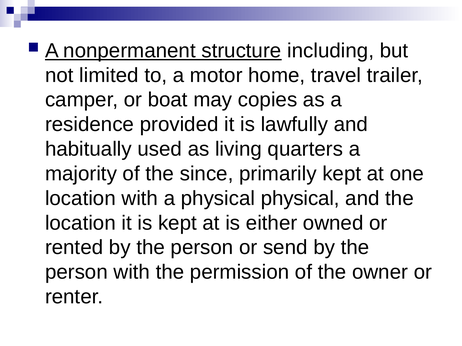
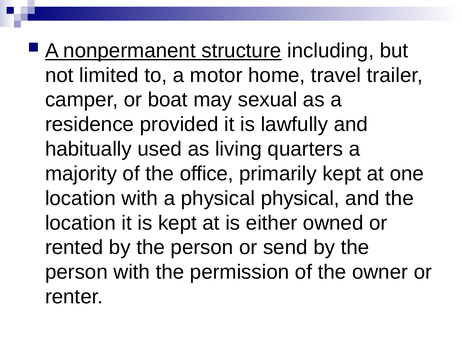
copies: copies -> sexual (268, 100)
since: since -> office (207, 174)
